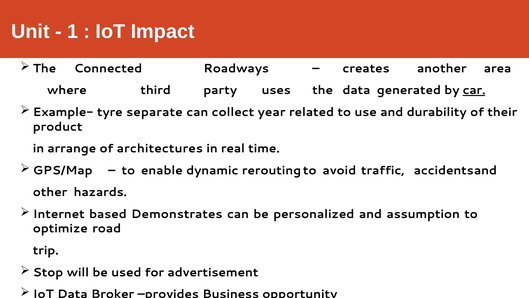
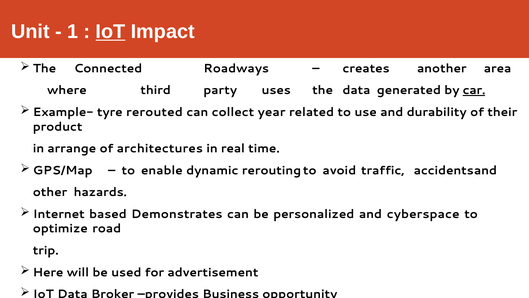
IoT underline: none -> present (110, 32)
separate: separate -> rerouted (154, 112)
assumption: assumption -> cyberspace (423, 214)
Stop: Stop -> Here (48, 272)
